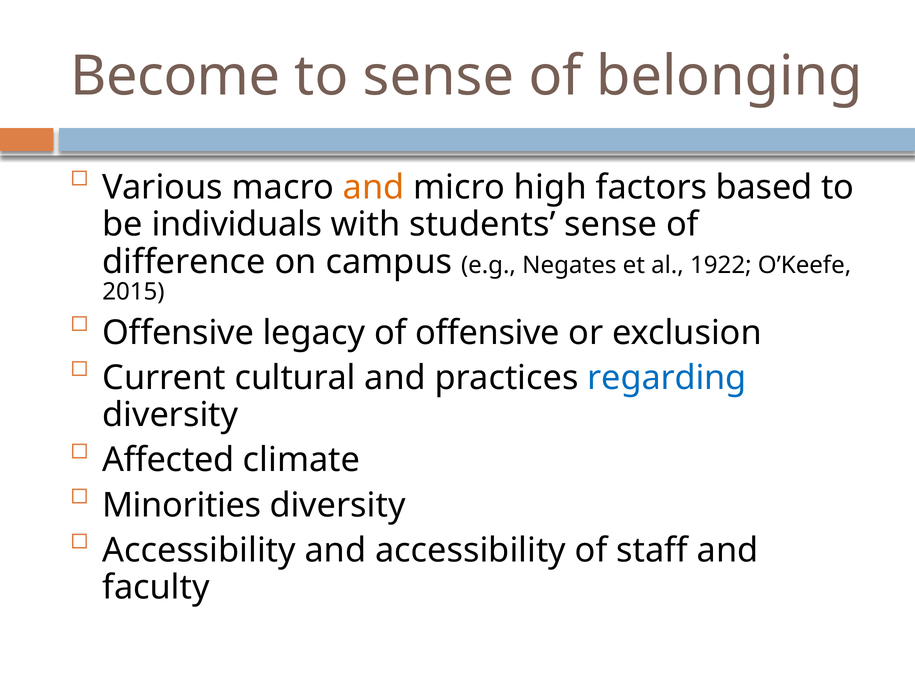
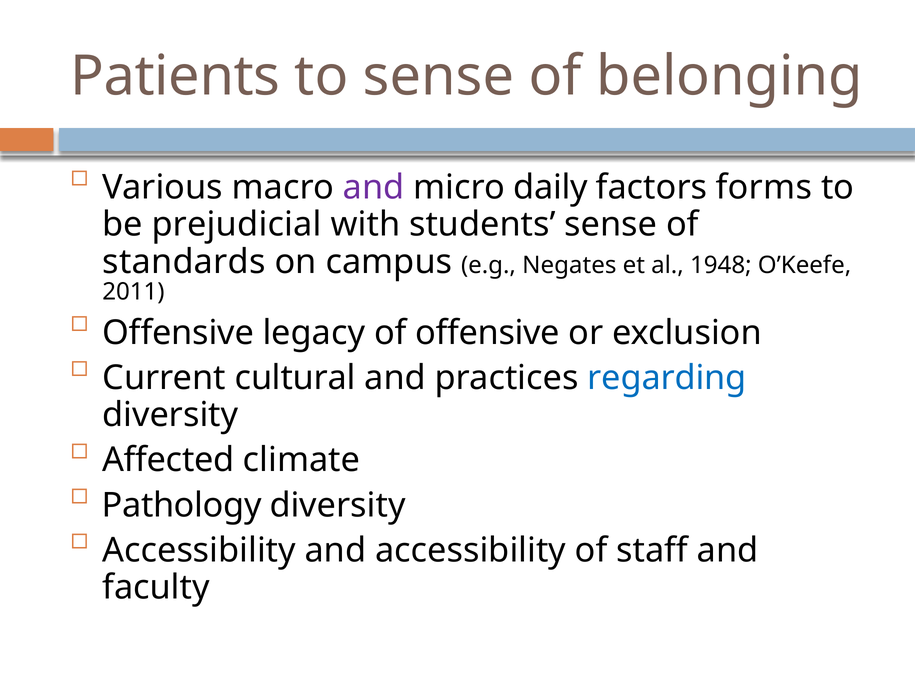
Become: Become -> Patients (175, 76)
and colour: orange -> purple (374, 188)
high: high -> daily (551, 188)
based: based -> forms (764, 188)
individuals: individuals -> prejudicial (237, 225)
difference: difference -> standards (184, 262)
1922: 1922 -> 1948 (721, 265)
2015: 2015 -> 2011 (133, 292)
Minorities: Minorities -> Pathology (182, 505)
